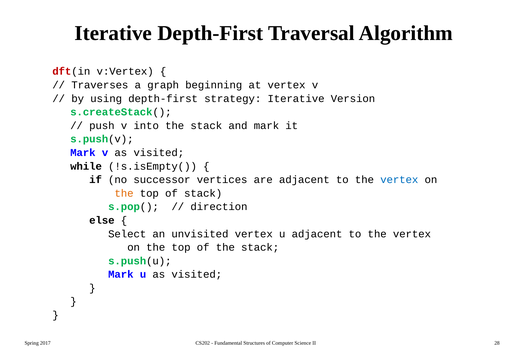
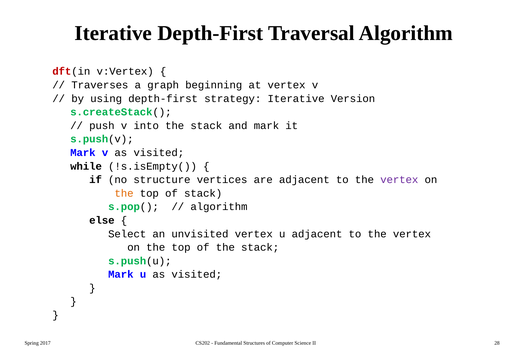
successor: successor -> structure (162, 180)
vertex colour: blue -> purple (399, 180)
direction: direction -> algorithm (219, 207)
